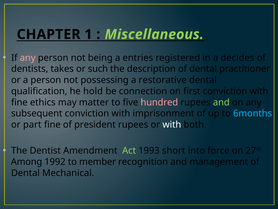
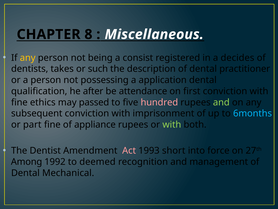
1: 1 -> 8 (88, 34)
Miscellaneous colour: light green -> white (154, 34)
any colour: pink -> yellow (28, 58)
entries: entries -> consist (138, 58)
restorative: restorative -> application (163, 80)
hold: hold -> after (93, 91)
connection: connection -> attendance (143, 91)
matter: matter -> passed (94, 102)
president: president -> appliance (95, 124)
with colour: white -> light green (172, 124)
Act colour: light green -> pink (129, 150)
member: member -> deemed (97, 161)
